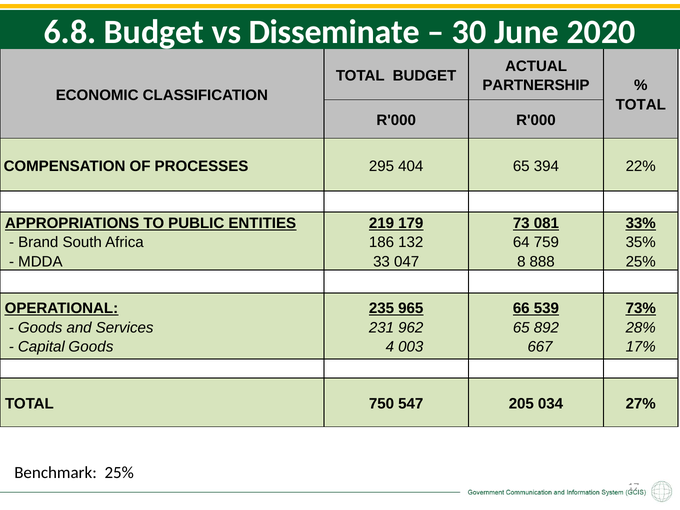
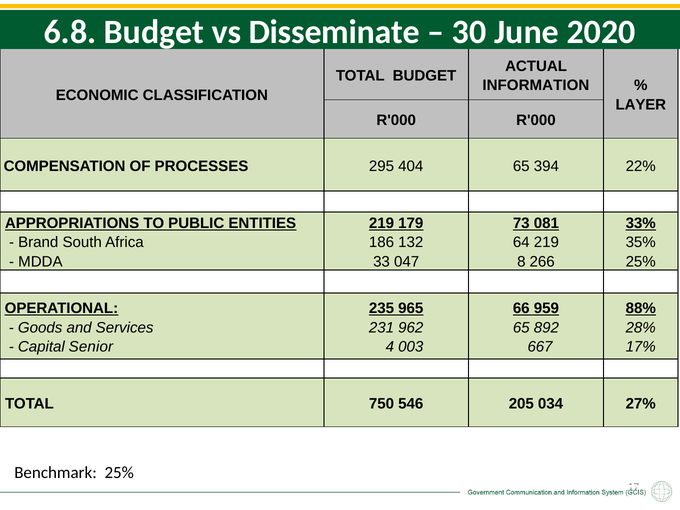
PARTNERSHIP: PARTNERSHIP -> INFORMATION (536, 85)
TOTAL: TOTAL -> LAYER (641, 105)
64 759: 759 -> 219 (546, 242)
888: 888 -> 266 (542, 262)
539: 539 -> 959 (546, 308)
73%: 73% -> 88% (641, 308)
Capital Goods: Goods -> Senior (91, 347)
547: 547 -> 546 (411, 404)
